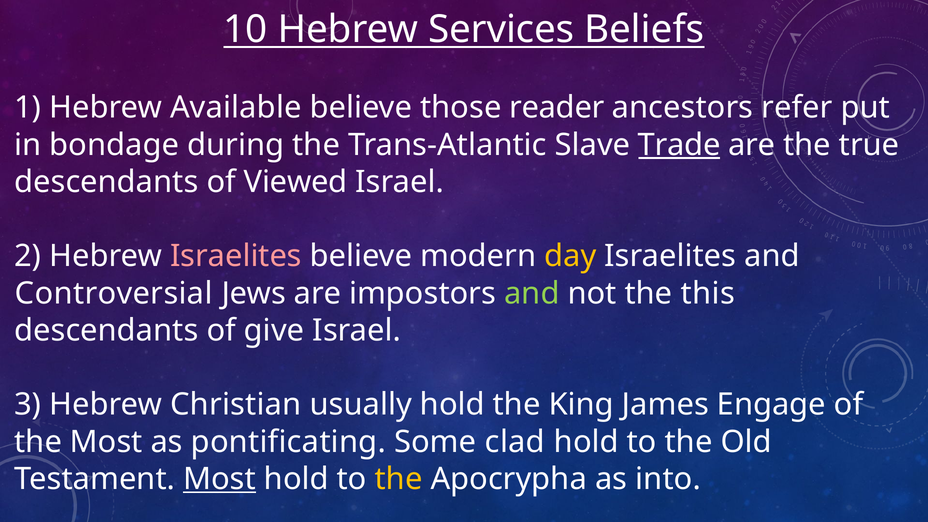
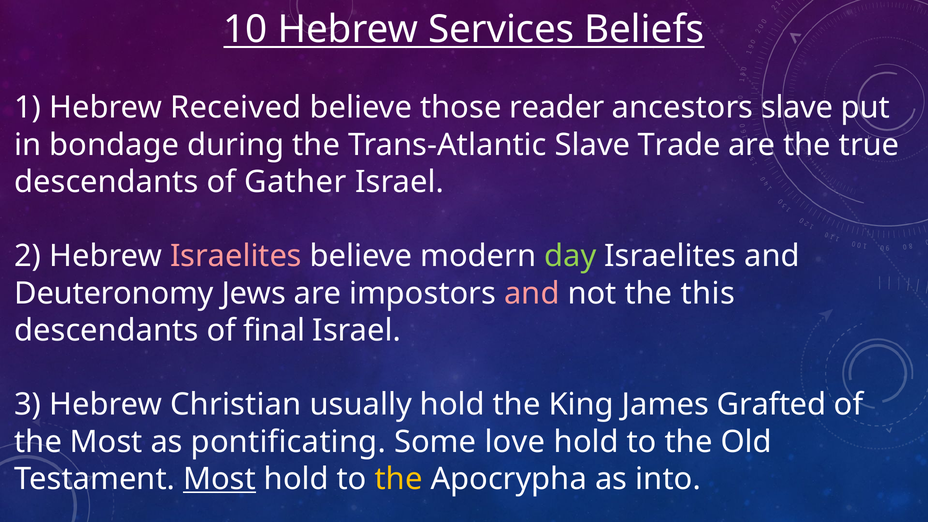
Available: Available -> Received (236, 108)
ancestors refer: refer -> slave (797, 108)
Trade underline: present -> none (679, 145)
Viewed: Viewed -> Gather (295, 182)
day colour: yellow -> light green (570, 256)
Controversial: Controversial -> Deuteronomy (114, 293)
and colour: light green -> pink (532, 293)
give: give -> final (274, 330)
Engage: Engage -> Grafted (772, 405)
clad: clad -> love (515, 442)
